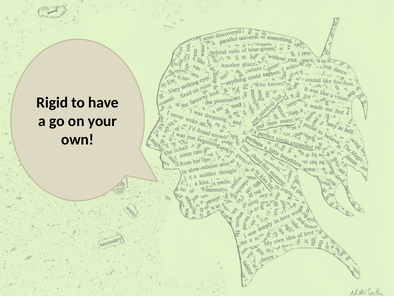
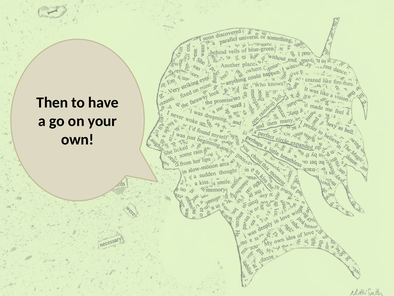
Rigid: Rigid -> Then (52, 102)
